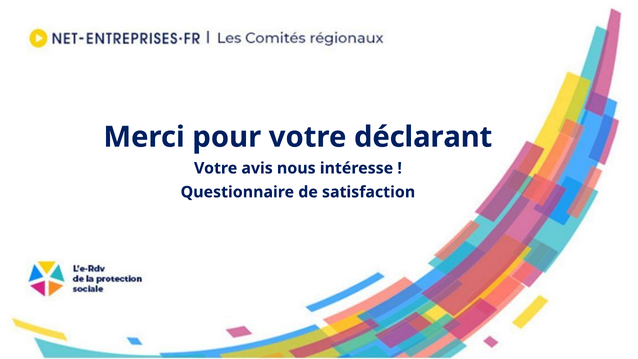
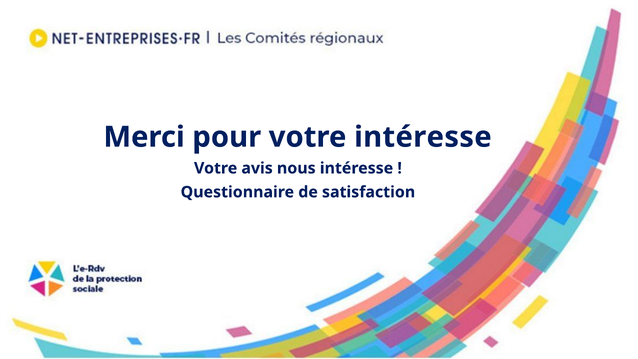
votre déclarant: déclarant -> intéresse (423, 137)
